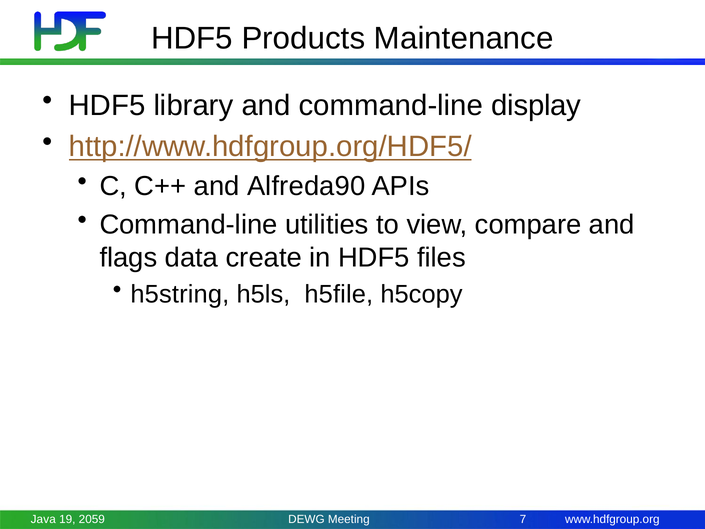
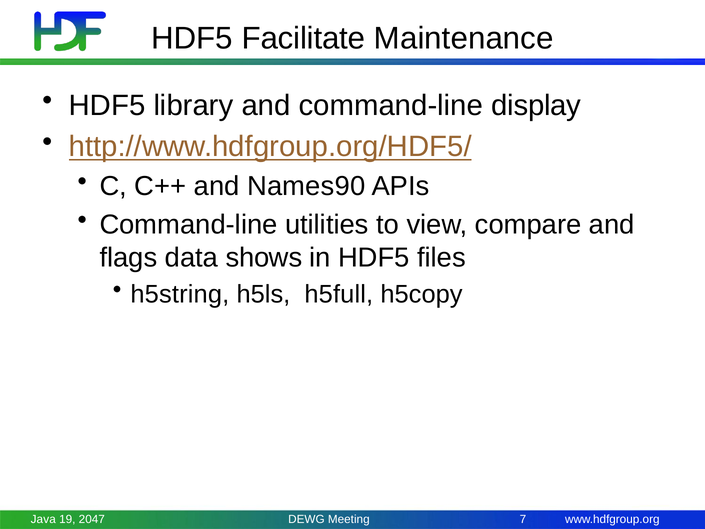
Products: Products -> Facilitate (303, 39)
Alfreda90: Alfreda90 -> Names90 (306, 186)
create: create -> shows (264, 257)
h5file: h5file -> h5full (339, 294)
2059: 2059 -> 2047 (92, 519)
